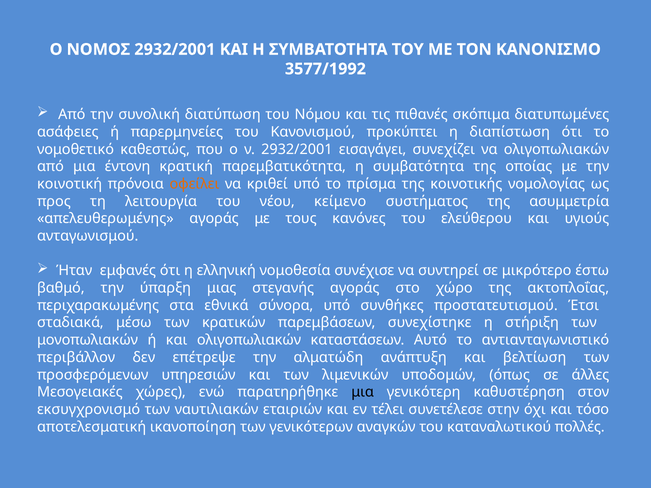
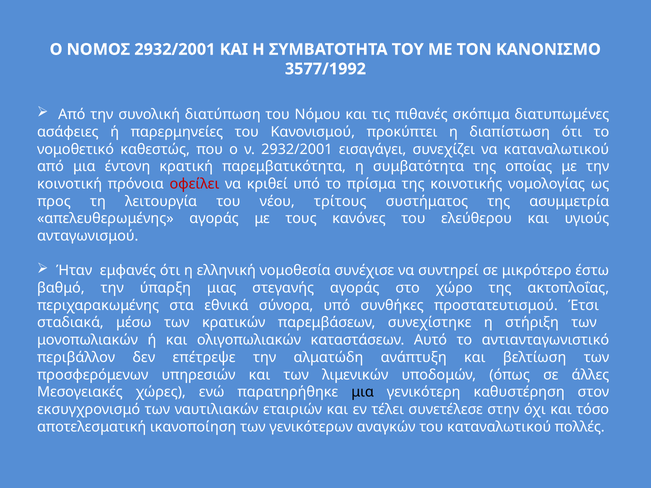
να ολιγοπωλιακών: ολιγοπωλιακών -> καταναλωτικού (556, 149)
οφείλει colour: orange -> red (194, 184)
κείμενο: κείμενο -> τρίτους (340, 201)
